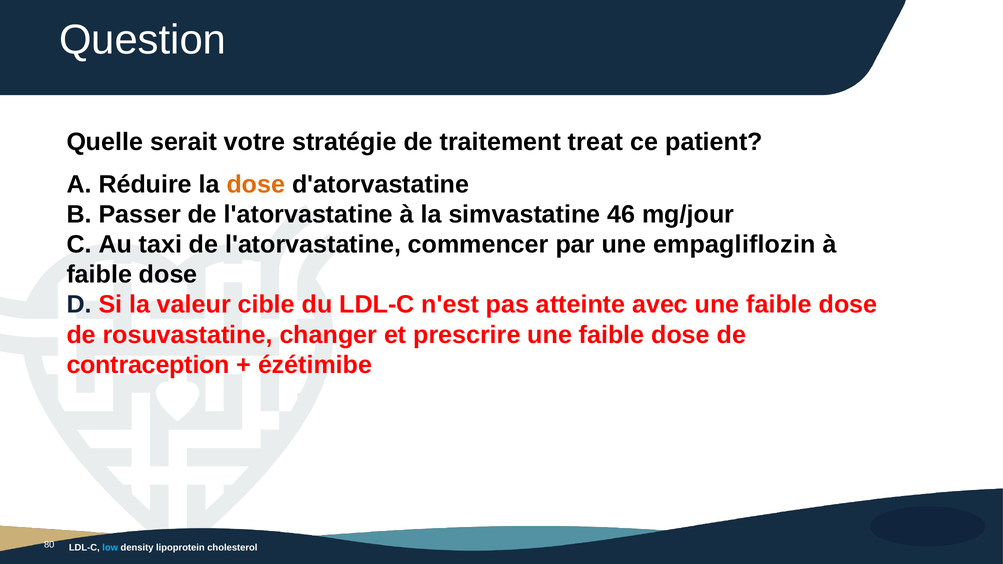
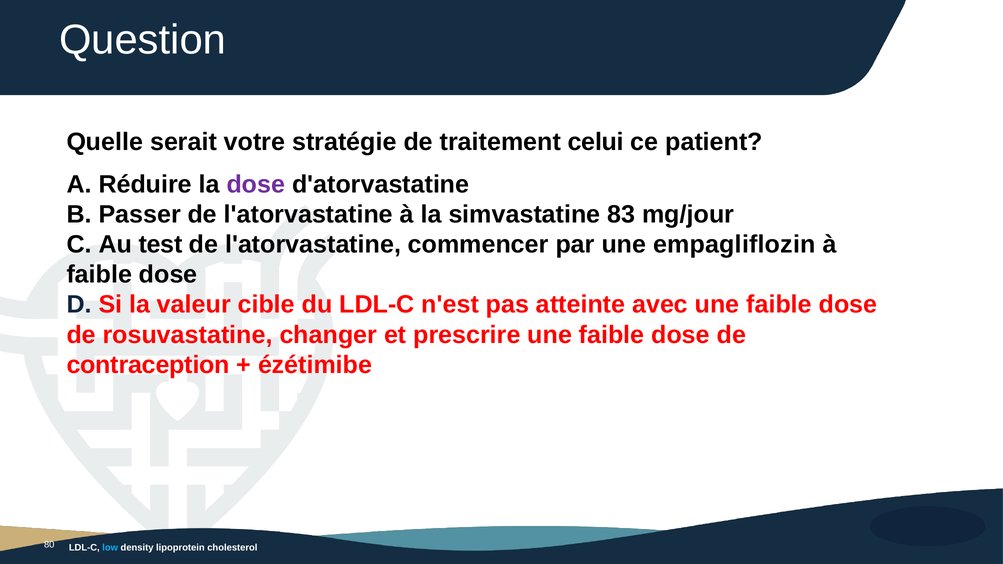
treat: treat -> celui (596, 142)
dose colour: orange -> purple (256, 184)
46: 46 -> 83 (621, 215)
taxi: taxi -> test (161, 245)
